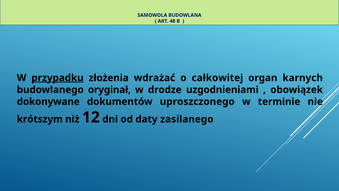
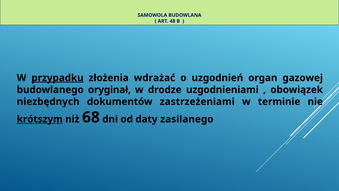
całkowitej: całkowitej -> uzgodnień (217, 78)
karnych: karnych -> gazowej (303, 78)
dokonywane: dokonywane -> niezbędnych (48, 101)
uproszczonego: uproszczonego -> zastrzeżeniami (197, 101)
krótszym underline: none -> present (40, 119)
12: 12 -> 68 (91, 117)
